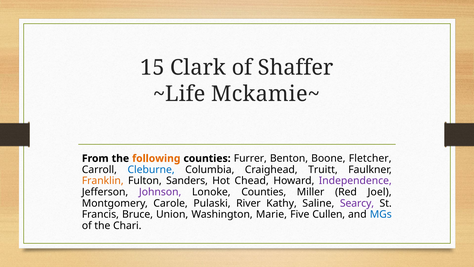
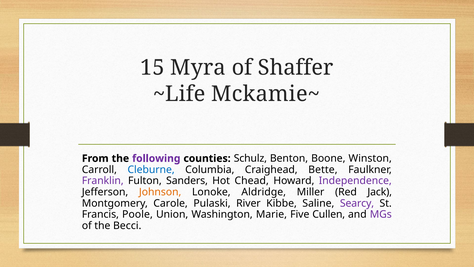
Clark: Clark -> Myra (198, 68)
following colour: orange -> purple (156, 158)
Furrer: Furrer -> Schulz (250, 158)
Fletcher: Fletcher -> Winston (370, 158)
Truitt: Truitt -> Bette (323, 169)
Franklin colour: orange -> purple (103, 181)
Johnson colour: purple -> orange (160, 192)
Lonoke Counties: Counties -> Aldridge (264, 192)
Joel: Joel -> Jack (380, 192)
Kathy: Kathy -> Kibbe (282, 203)
Bruce: Bruce -> Poole (137, 214)
MGs colour: blue -> purple (381, 214)
Chari: Chari -> Becci (127, 225)
